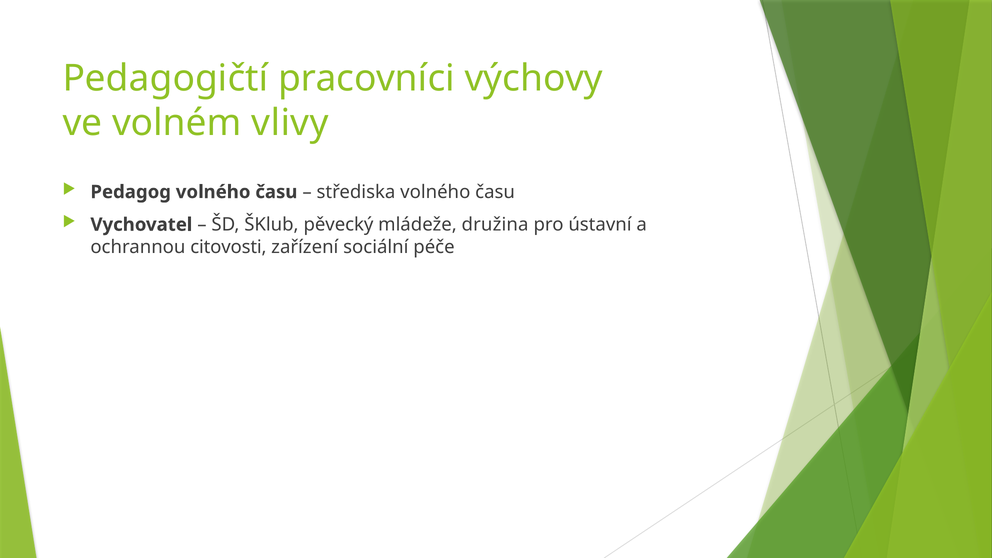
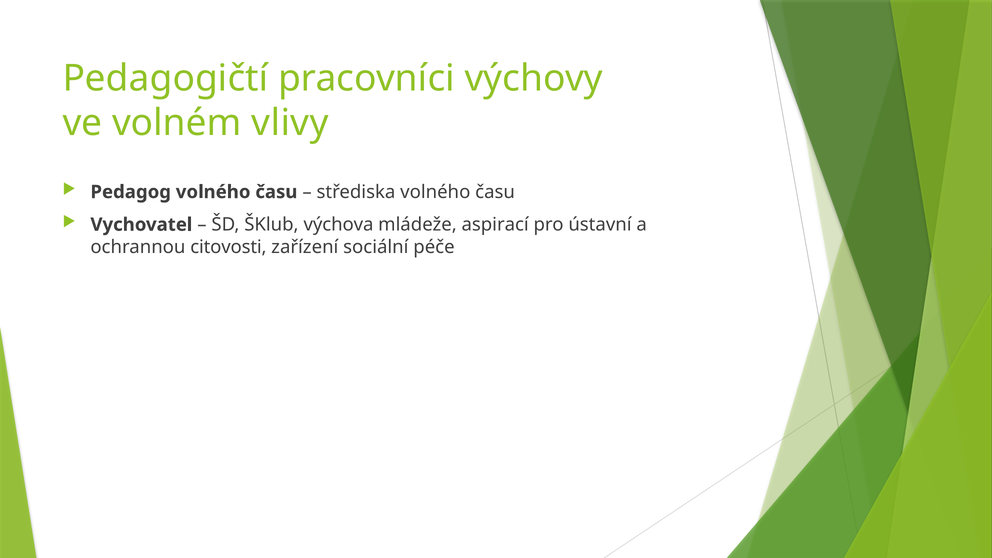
pěvecký: pěvecký -> výchova (339, 225)
družina: družina -> aspirací (495, 225)
